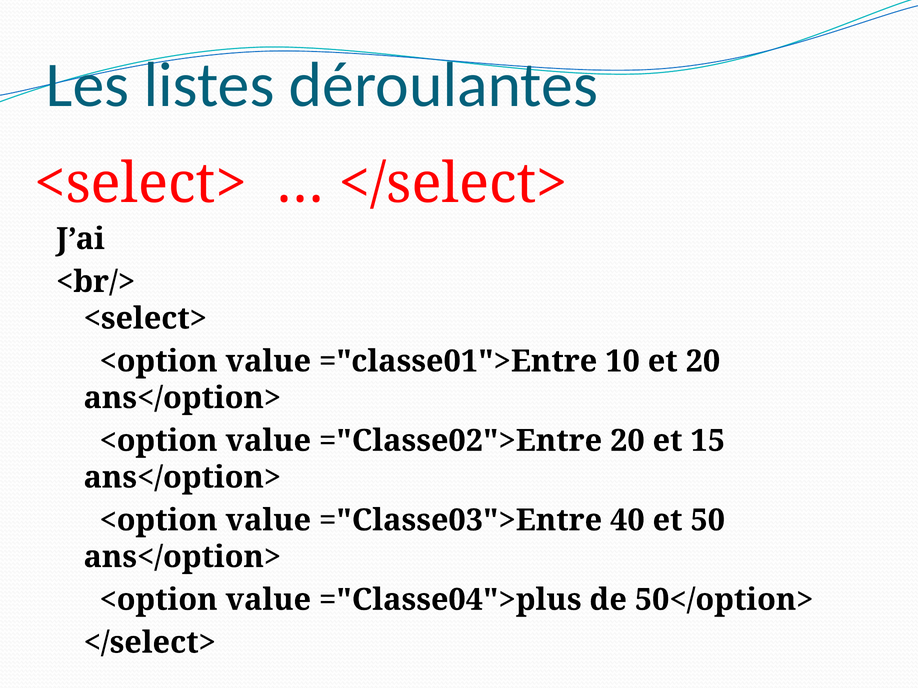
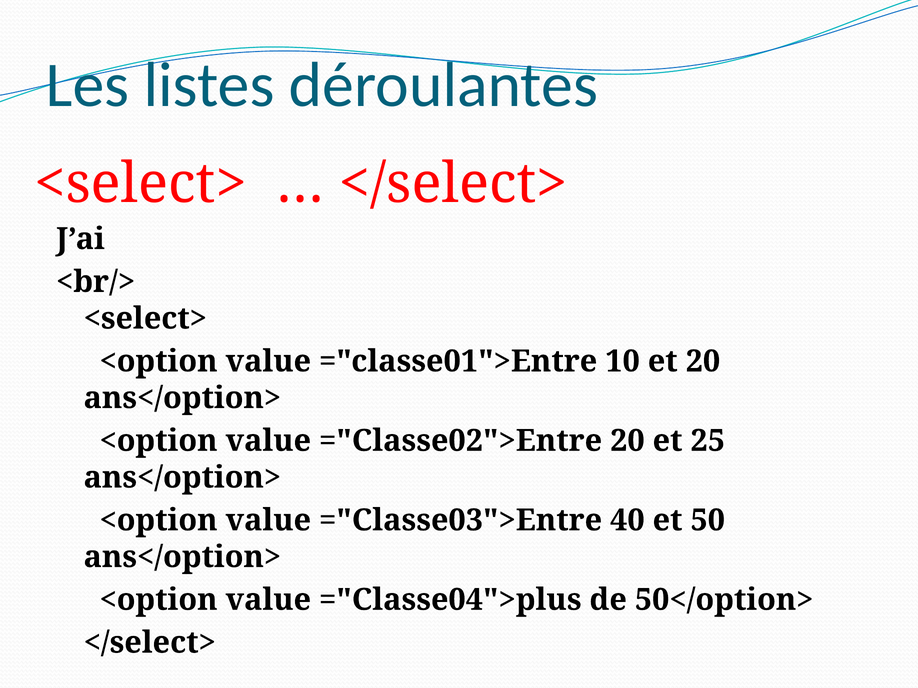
15: 15 -> 25 (708, 441)
